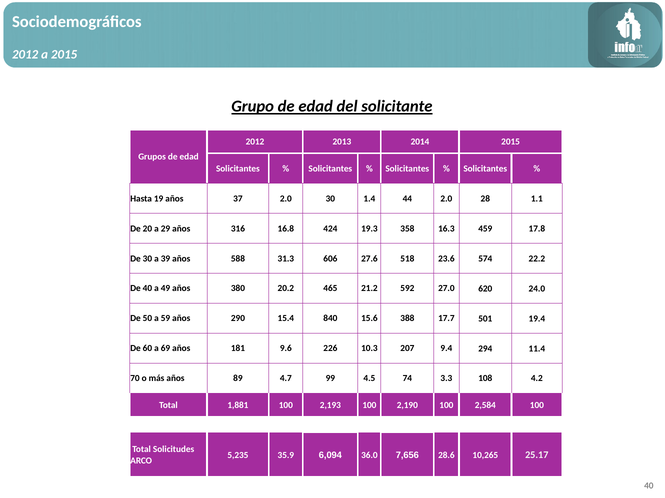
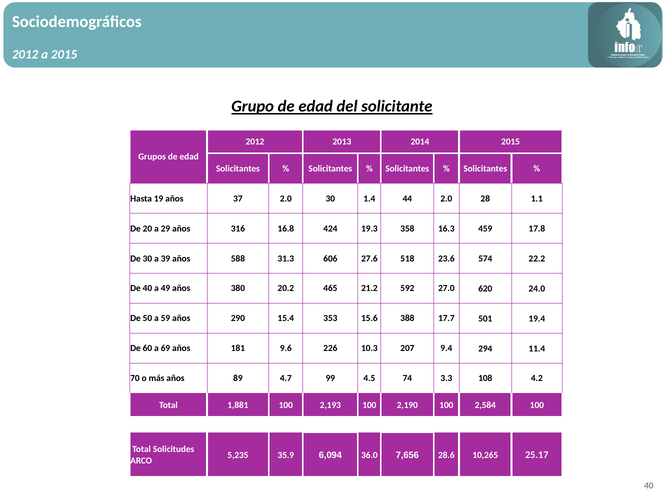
840: 840 -> 353 (330, 319)
